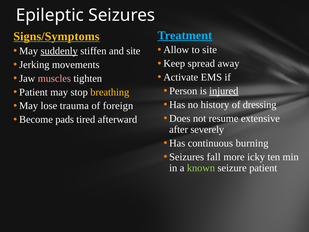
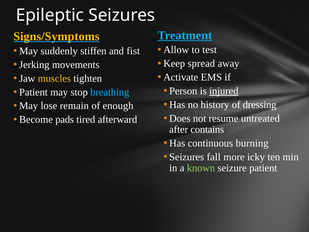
to site: site -> test (210, 50)
suddenly underline: present -> none (59, 51)
and site: site -> fist (133, 51)
muscles colour: pink -> yellow (54, 78)
breathing colour: yellow -> light blue (110, 92)
trauma: trauma -> remain (74, 106)
foreign: foreign -> enough (118, 106)
extensive: extensive -> untreated (260, 118)
severely: severely -> contains (207, 129)
